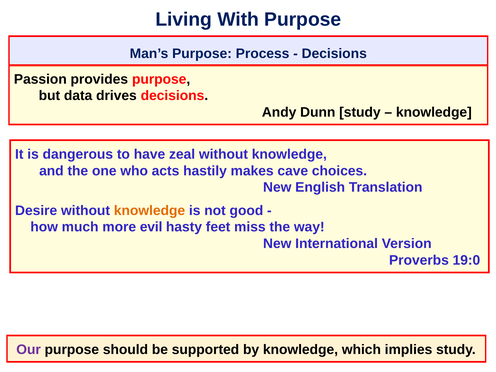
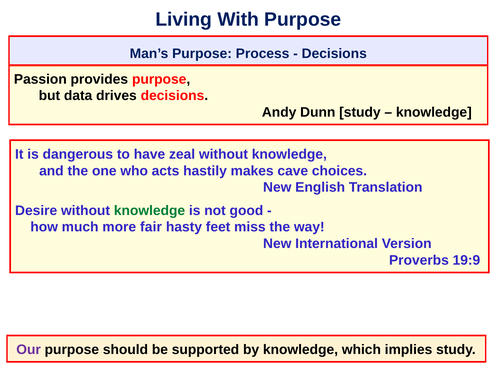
knowledge colour: orange -> green (149, 211)
evil: evil -> fair (151, 227)
19:0: 19:0 -> 19:9 (466, 260)
